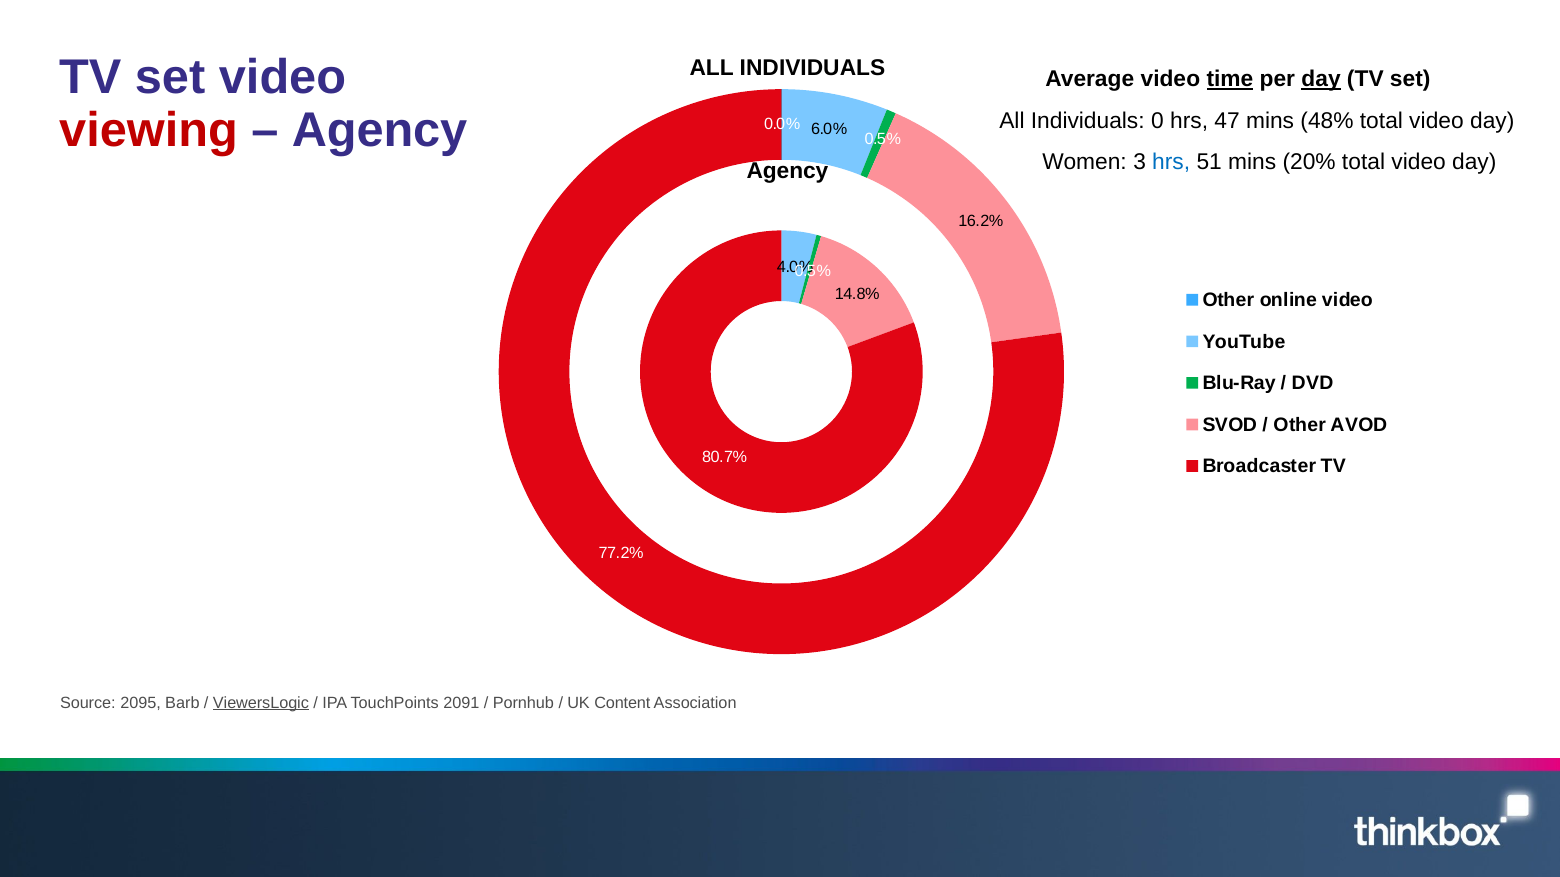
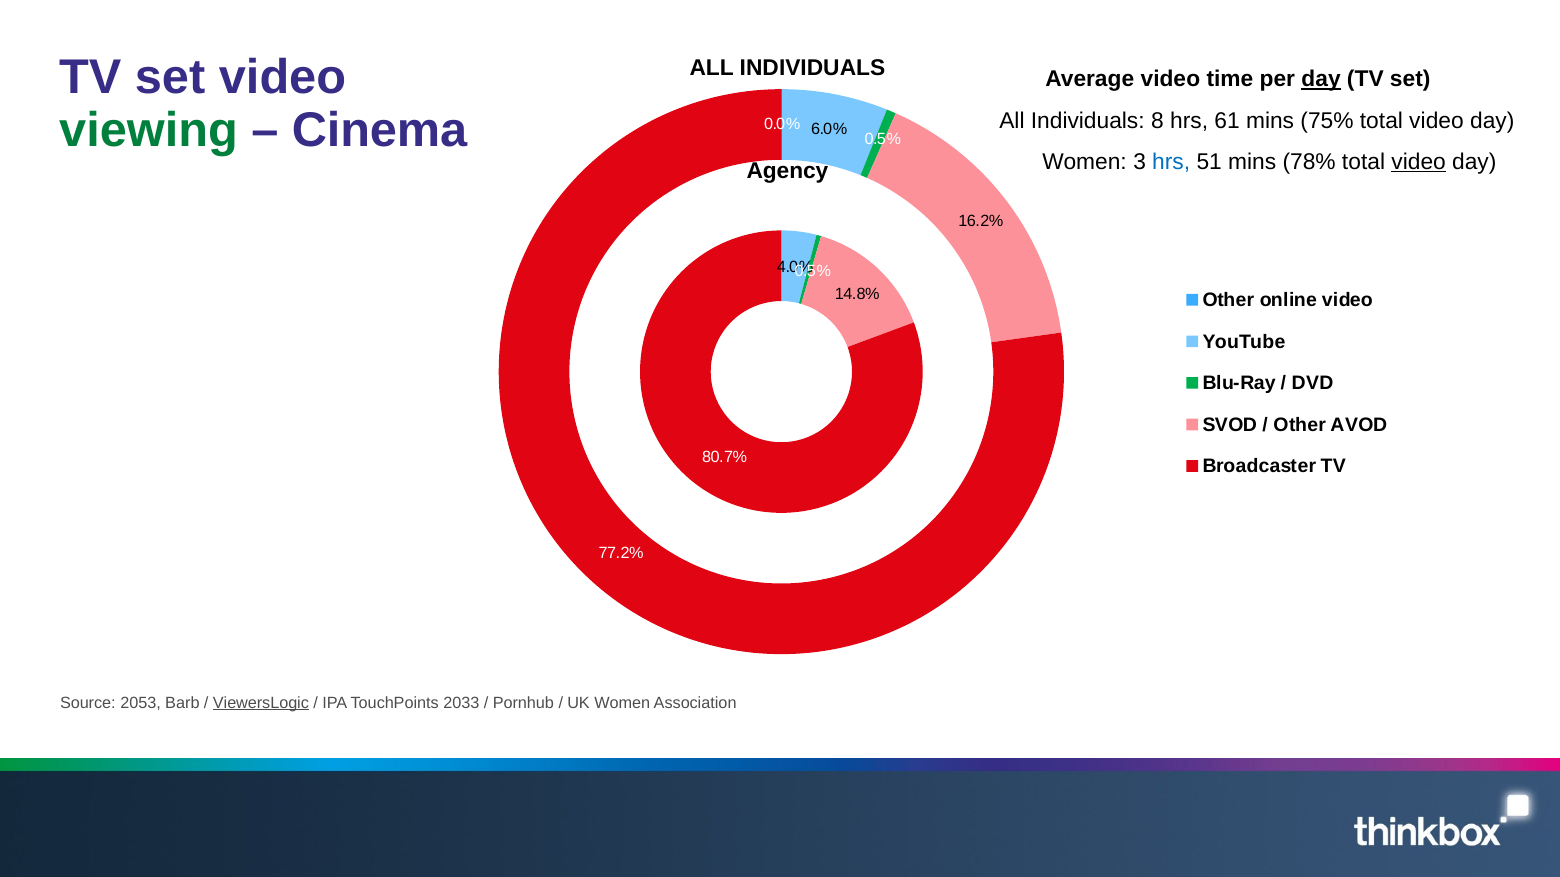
time underline: present -> none (1230, 79)
viewing colour: red -> green (149, 131)
Agency: Agency -> Cinema (380, 131)
0: 0 -> 8 (1157, 121)
47: 47 -> 61 (1227, 121)
48%: 48% -> 75% (1327, 121)
20%: 20% -> 78% (1309, 162)
video underline: none -> present (1419, 162)
2095: 2095 -> 2053 (141, 703)
2091: 2091 -> 2033 (461, 703)
UK Content: Content -> Women (622, 703)
